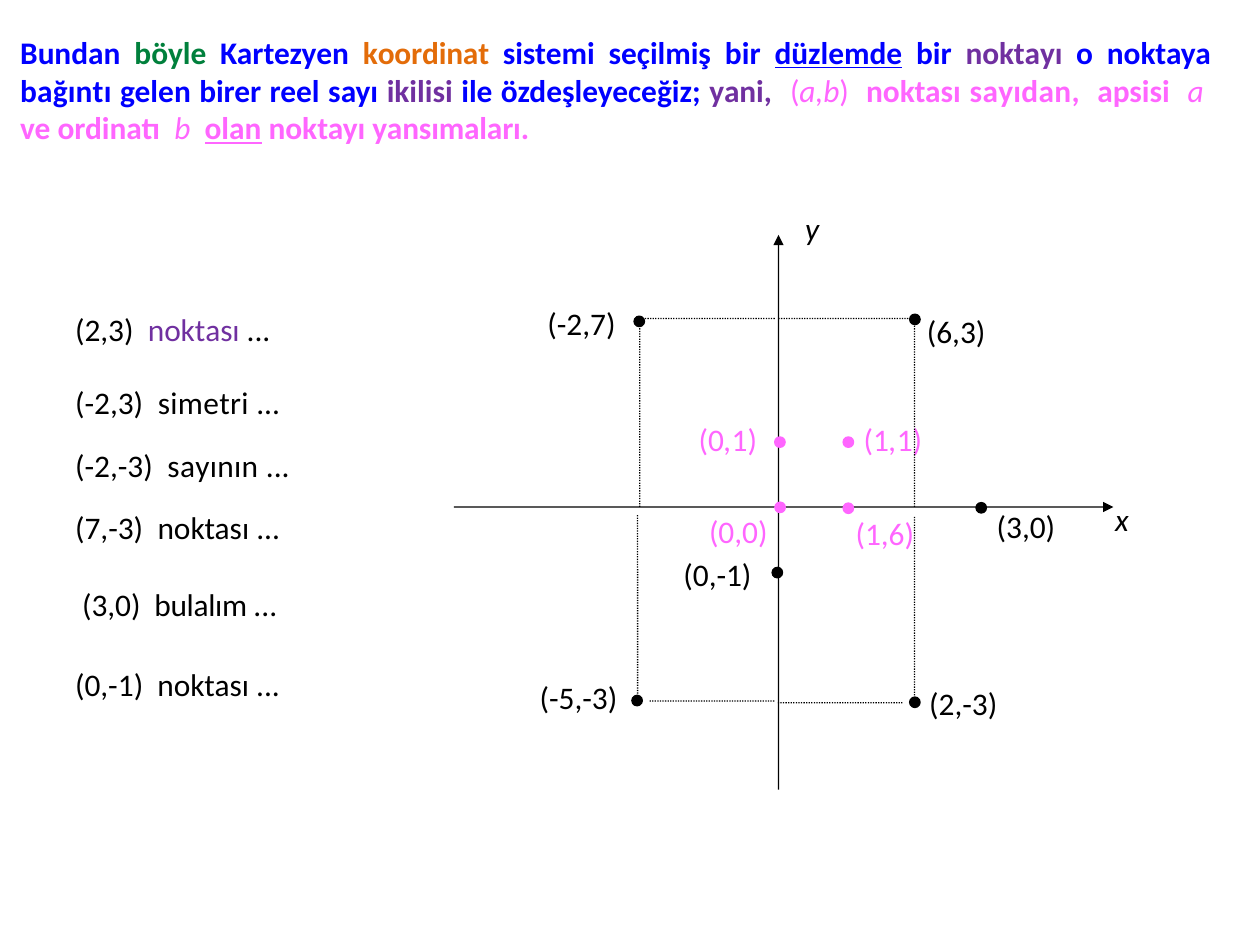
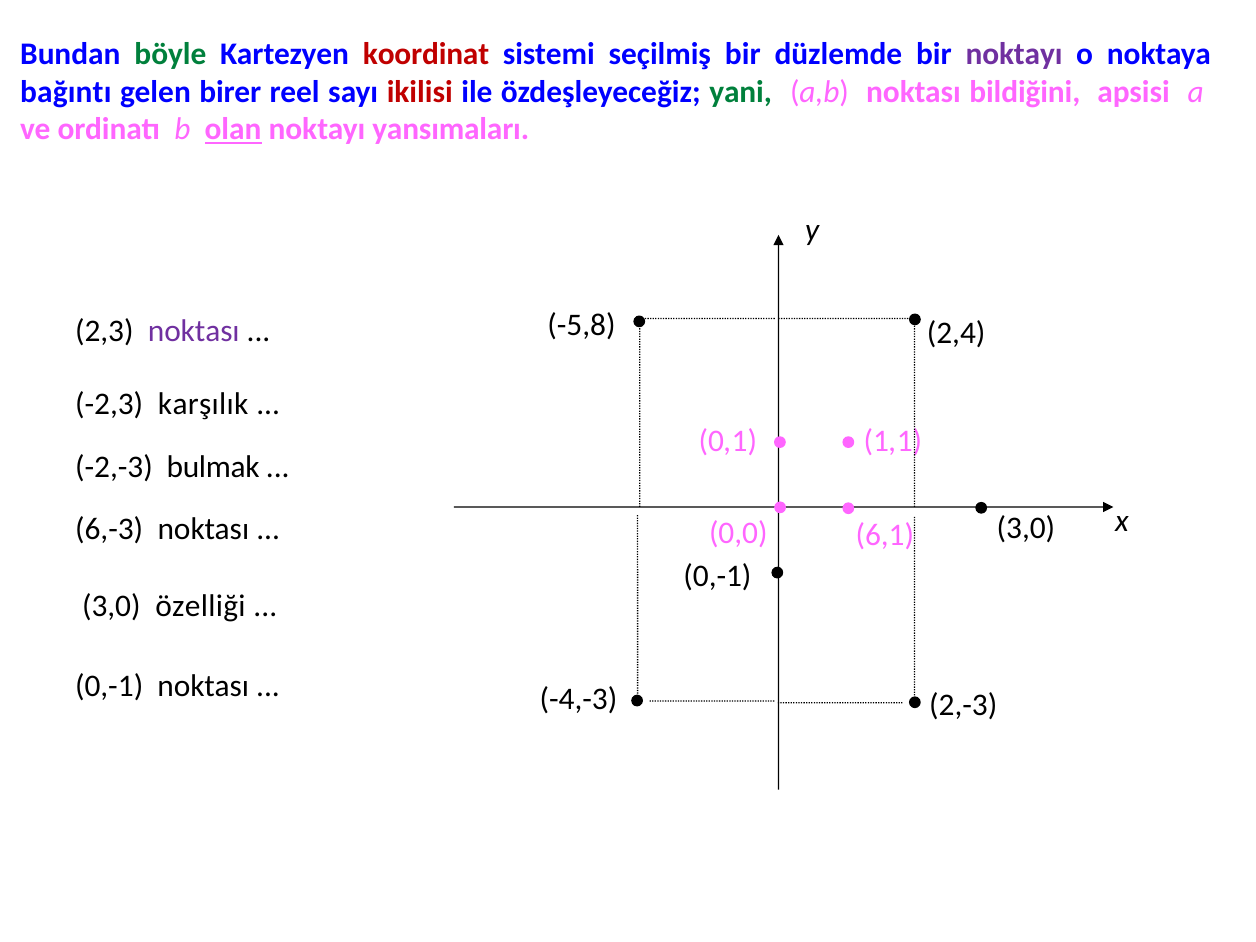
koordinat colour: orange -> red (426, 54)
düzlemde underline: present -> none (838, 54)
ikilisi colour: purple -> red (420, 92)
yani colour: purple -> green (741, 92)
sayıdan: sayıdan -> bildiğini (1025, 92)
-2,7: -2,7 -> -5,8 (581, 325)
6,3: 6,3 -> 2,4 (956, 333)
simetri: simetri -> karşılık (203, 404)
sayının: sayının -> bulmak (213, 467)
7,-3: 7,-3 -> 6,-3 (109, 530)
1,6: 1,6 -> 6,1 (885, 535)
bulalım: bulalım -> özelliği (200, 606)
-5,-3: -5,-3 -> -4,-3 (578, 699)
